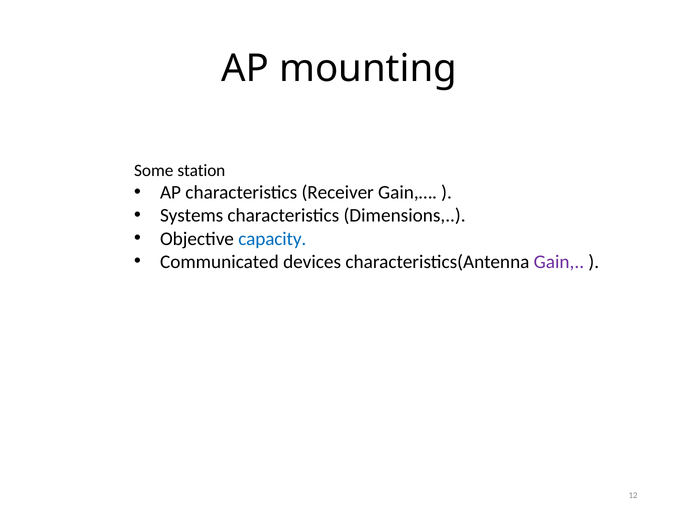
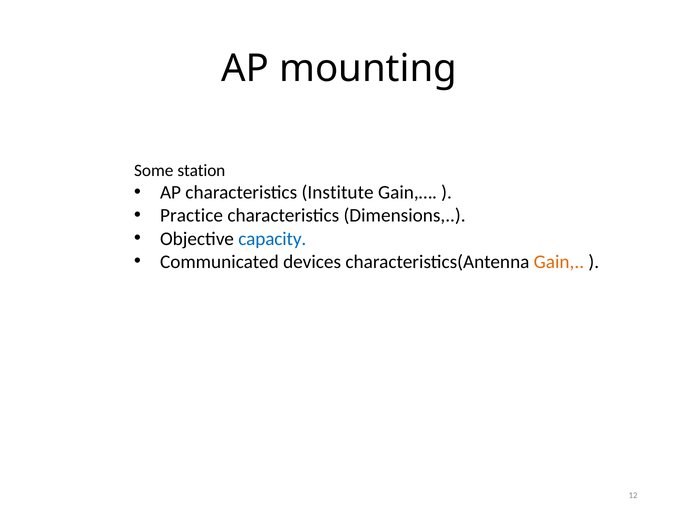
Receiver: Receiver -> Institute (338, 193)
Systems: Systems -> Practice (192, 216)
Gain colour: purple -> orange (559, 262)
